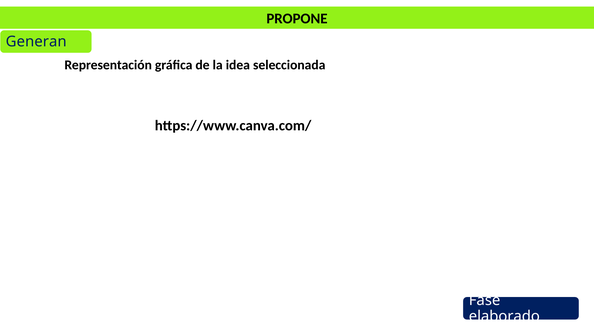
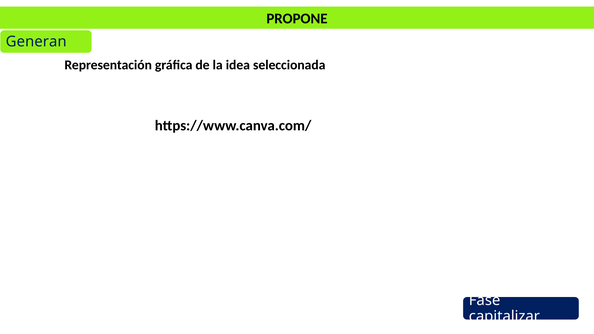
elaborado: elaborado -> capitalizar (504, 316)
